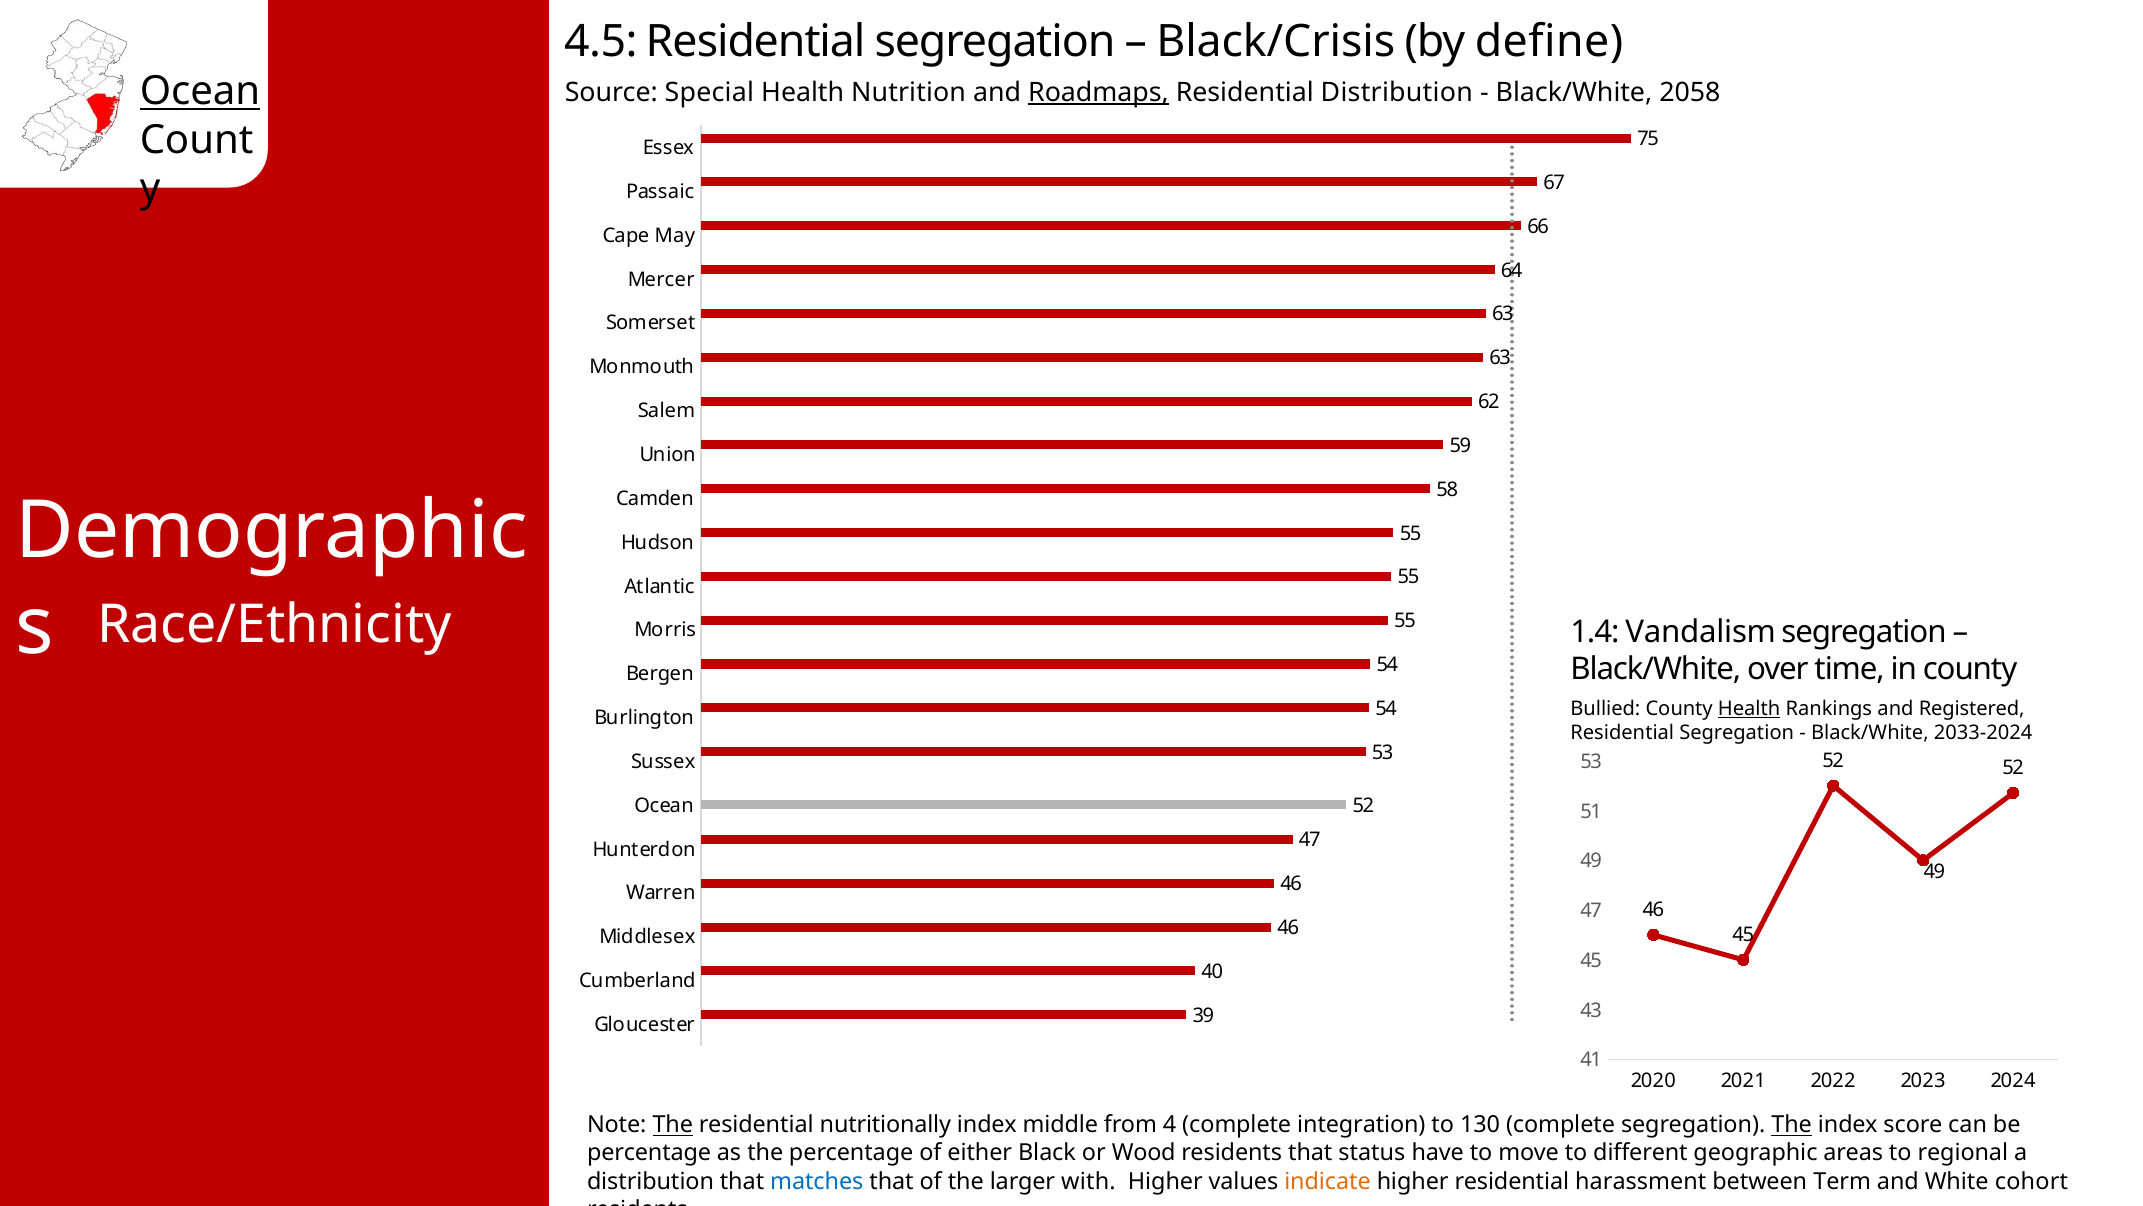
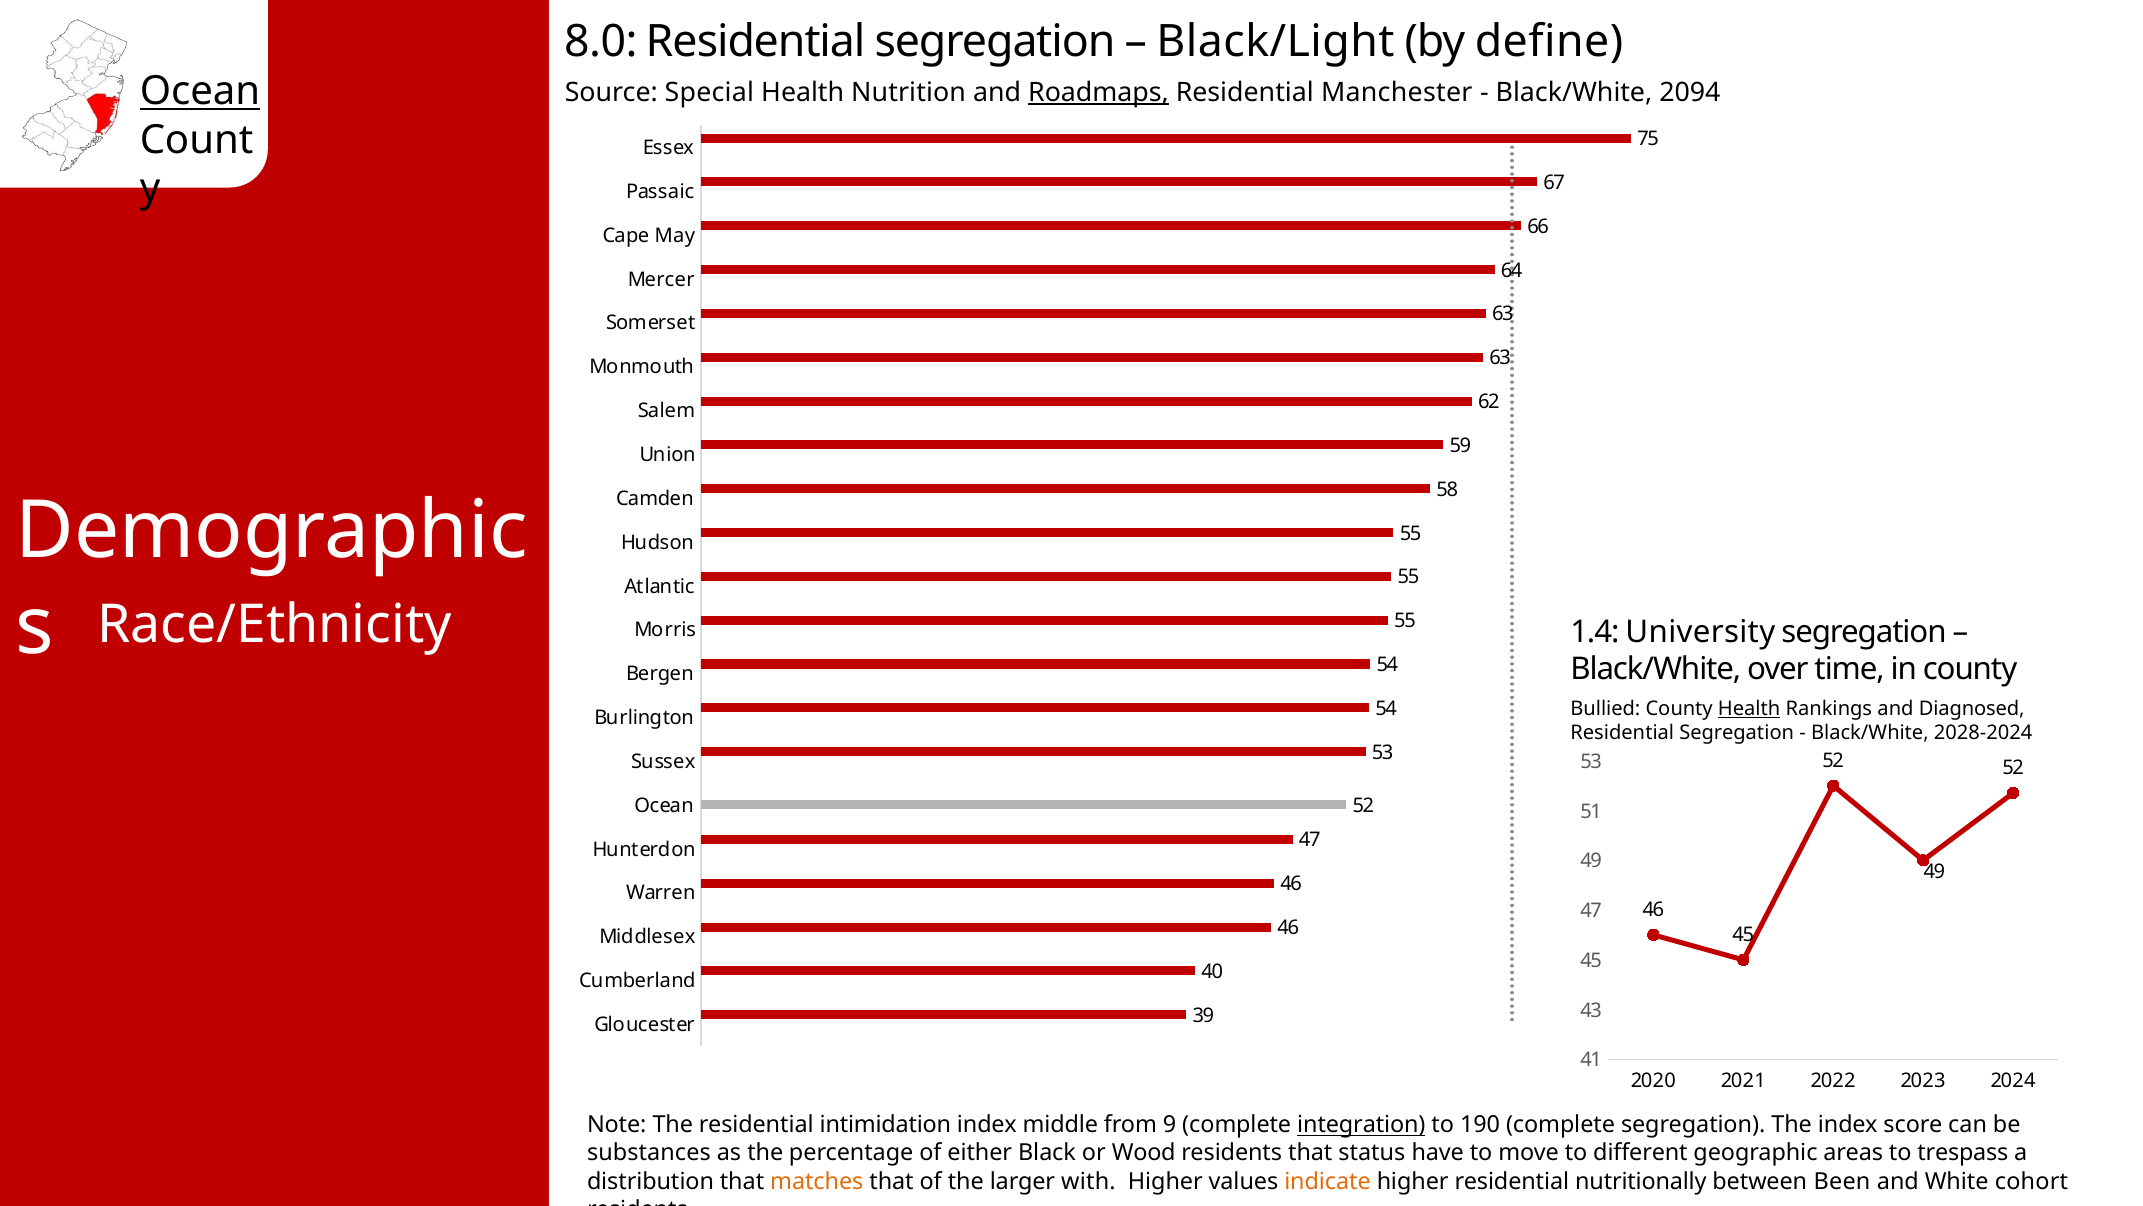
4.5: 4.5 -> 8.0 (601, 42)
Black/Crisis: Black/Crisis -> Black/Light (1275, 42)
Residential Distribution: Distribution -> Manchester (1397, 93)
2058: 2058 -> 2094 (1690, 93)
Vandalism: Vandalism -> University (1700, 632)
Registered: Registered -> Diagnosed (1972, 708)
2033-2024: 2033-2024 -> 2028-2024 (1983, 732)
The underline: present -> none (673, 1125)
nutritionally: nutritionally -> intimidation (885, 1125)
4: 4 -> 9 (1170, 1125)
integration underline: none -> present (1361, 1125)
130: 130 -> 190 (1480, 1125)
The underline: present -> none (1792, 1125)
percentage: percentage -> substances (649, 1153)
regional: regional -> trespass (1963, 1153)
matches colour: blue -> orange (817, 1181)
harassment: harassment -> nutritionally (1641, 1181)
Term: Term -> Been (1842, 1181)
